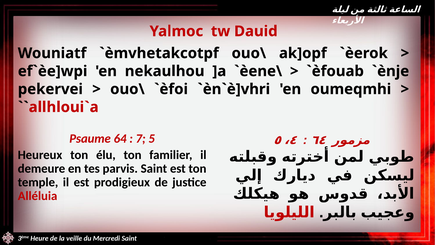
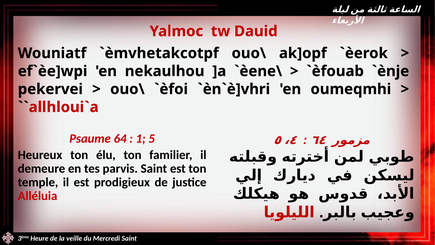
7: 7 -> 1 (141, 138)
